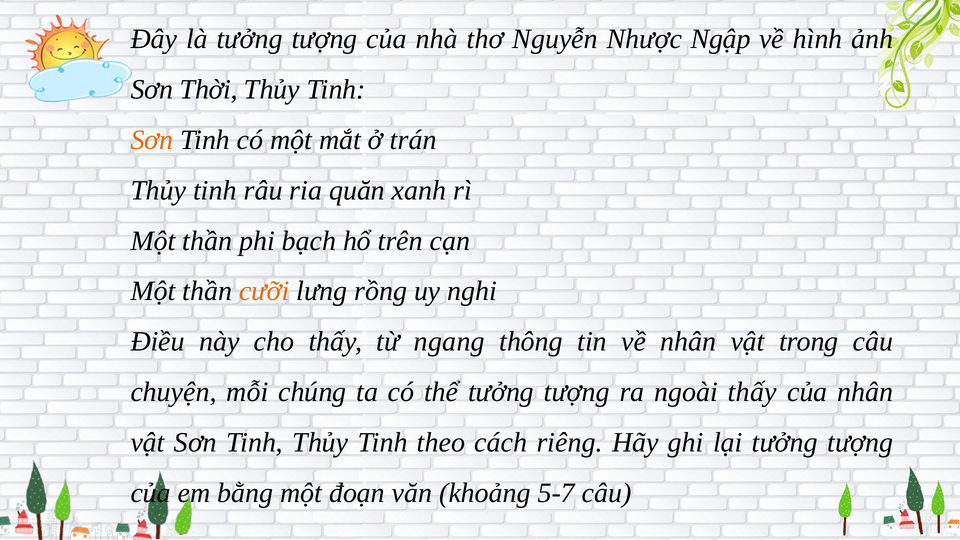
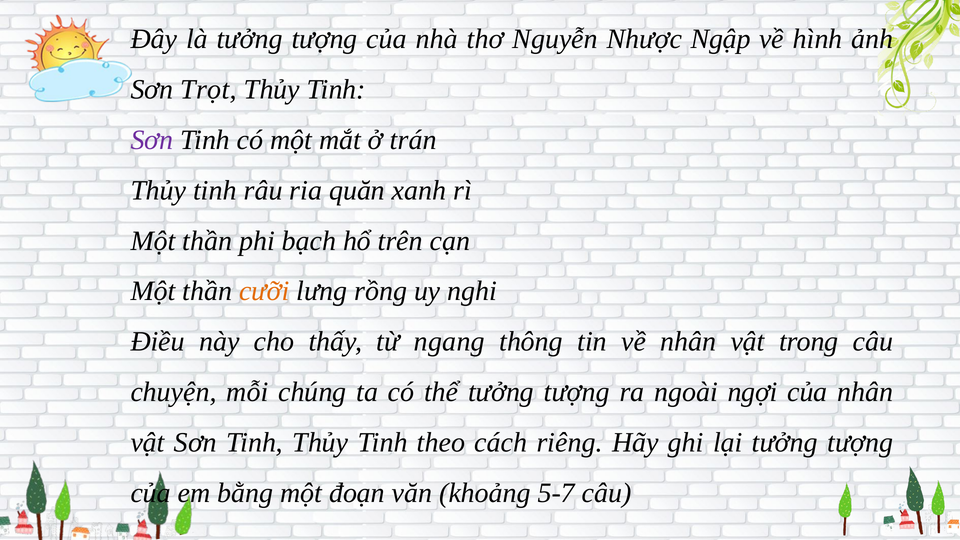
Thời: Thời -> Trọt (209, 90)
Sơn colour: orange -> purple (152, 140)
ngoài thấy: thấy -> ngợi (753, 392)
